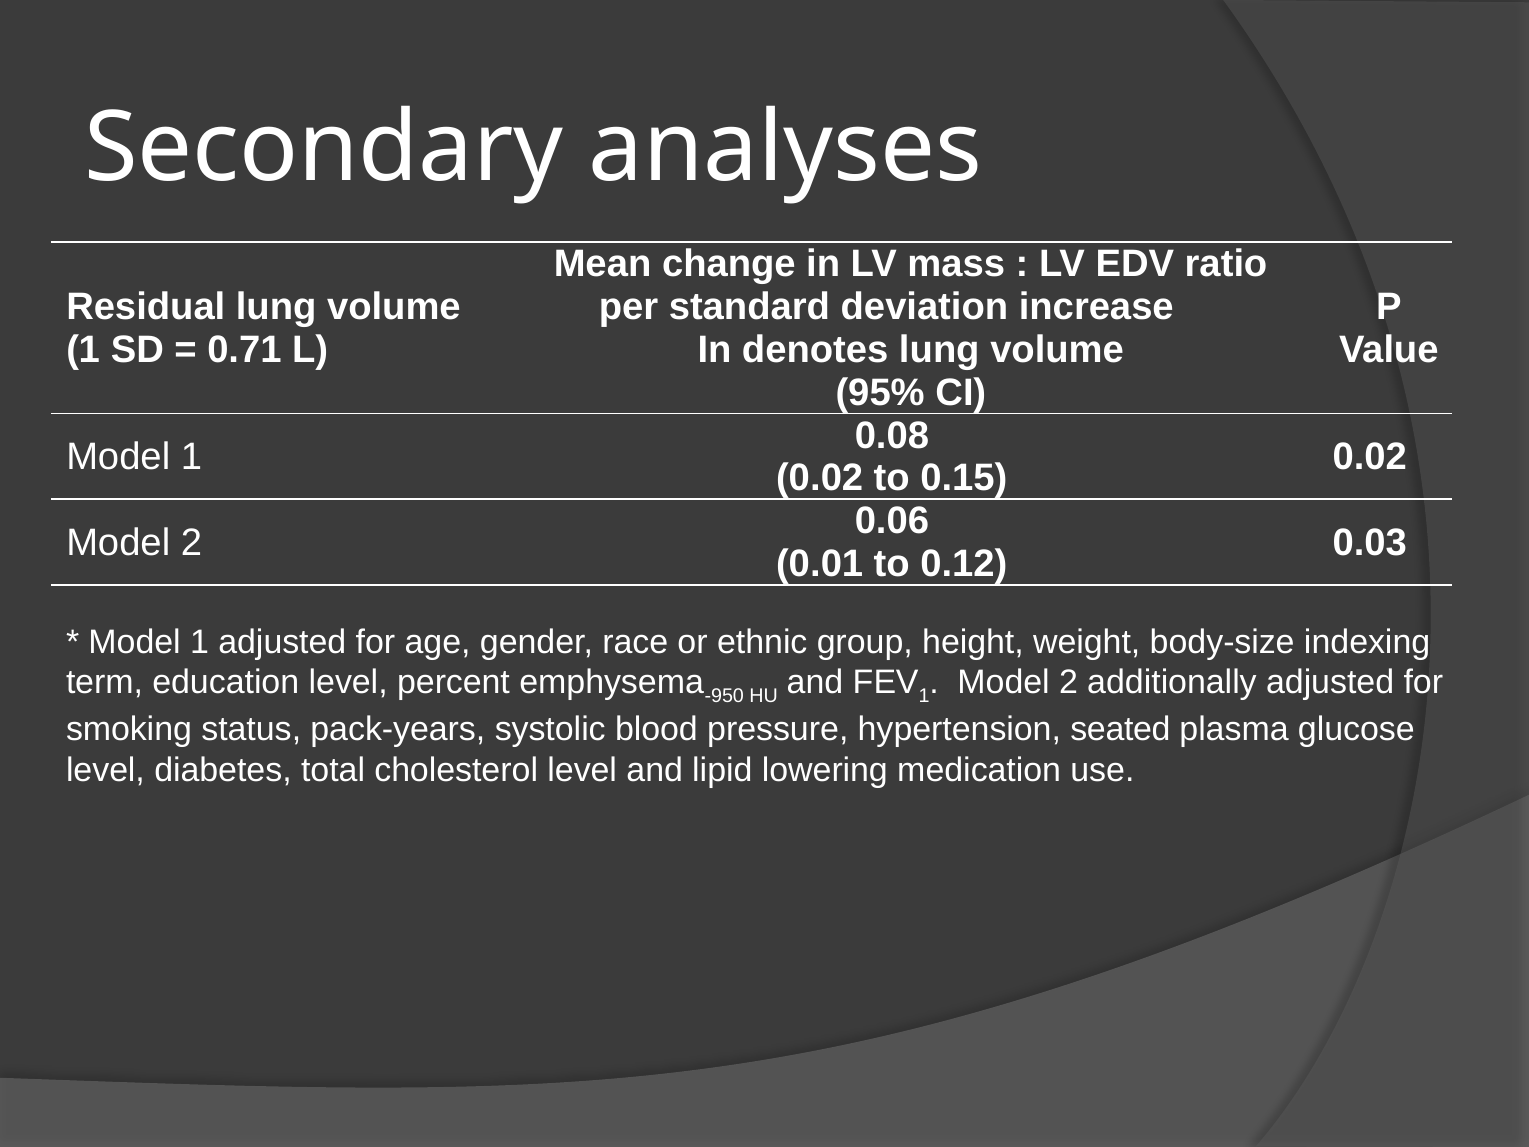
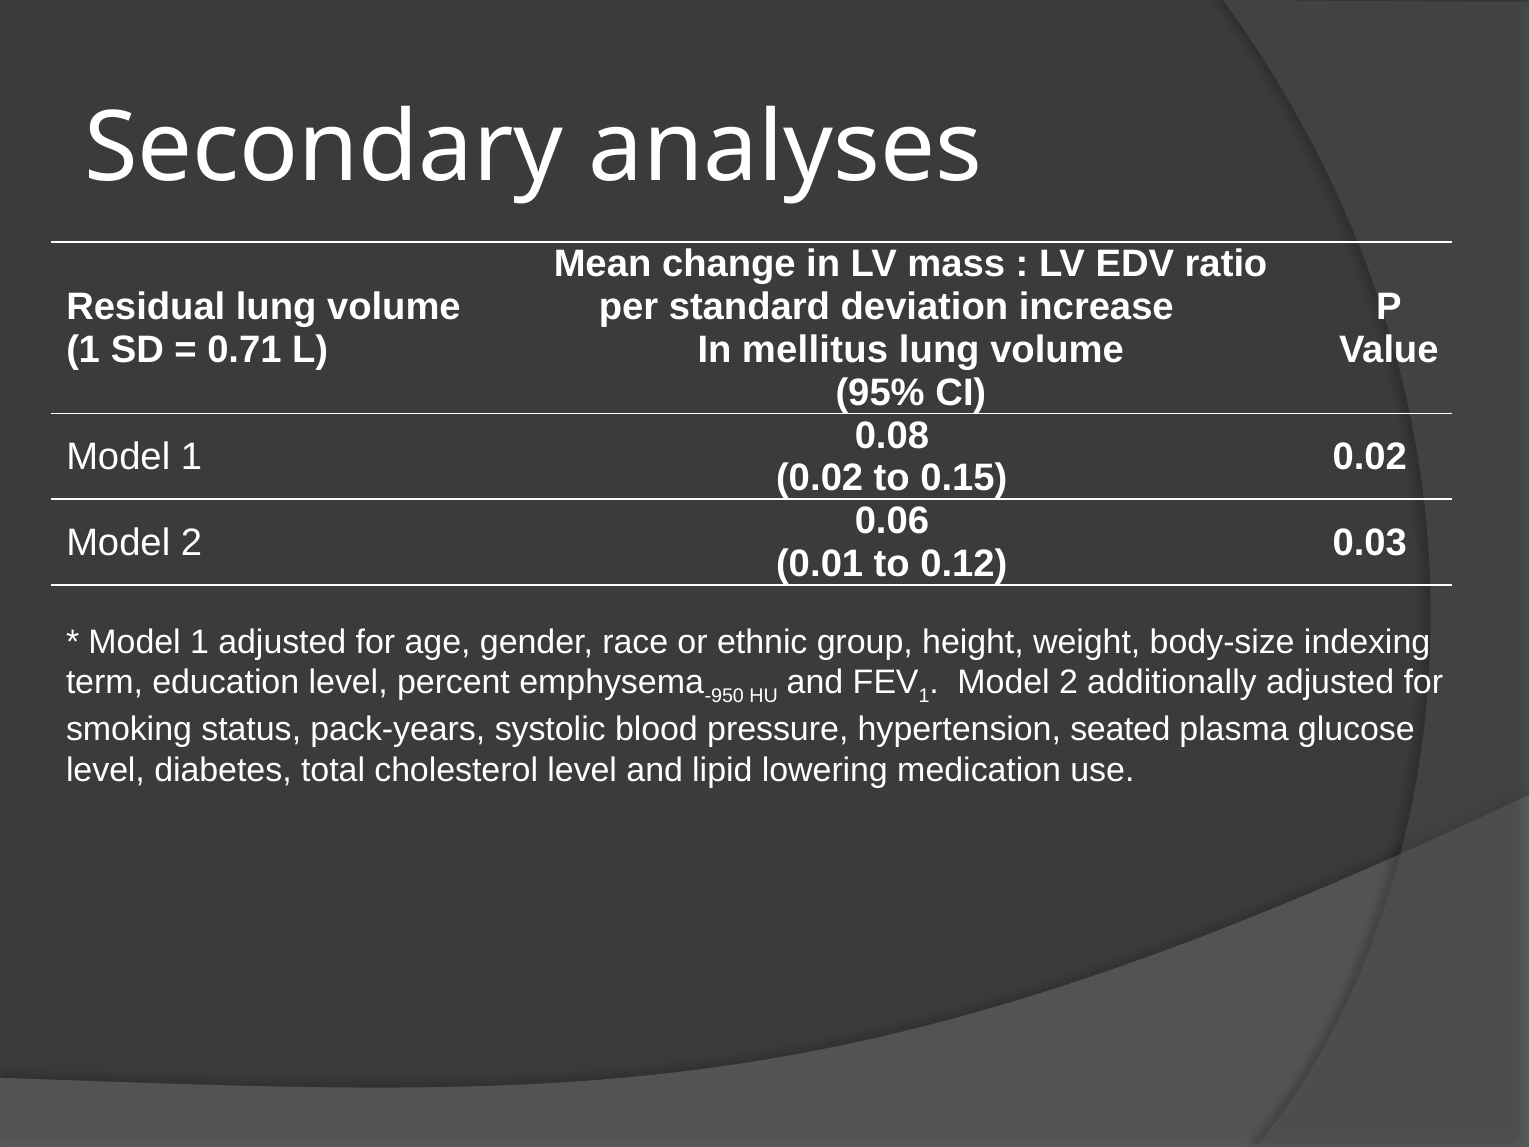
denotes: denotes -> mellitus (815, 350)
